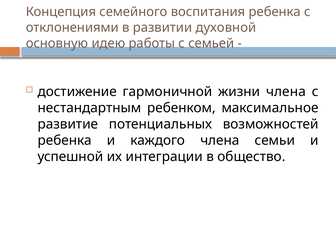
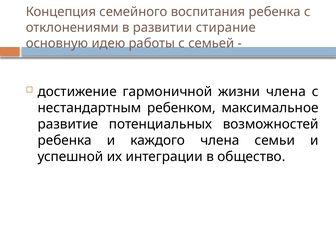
духовной: духовной -> стирание (226, 28)
